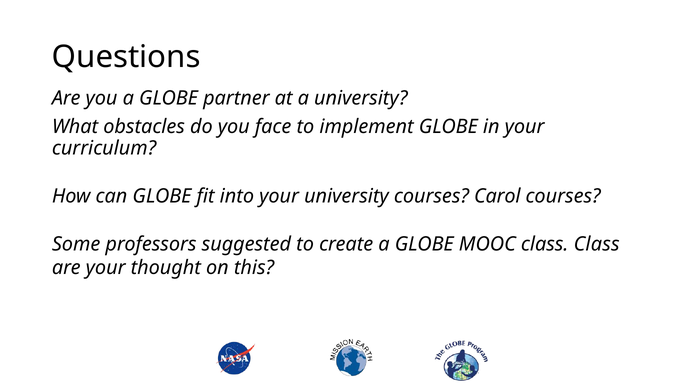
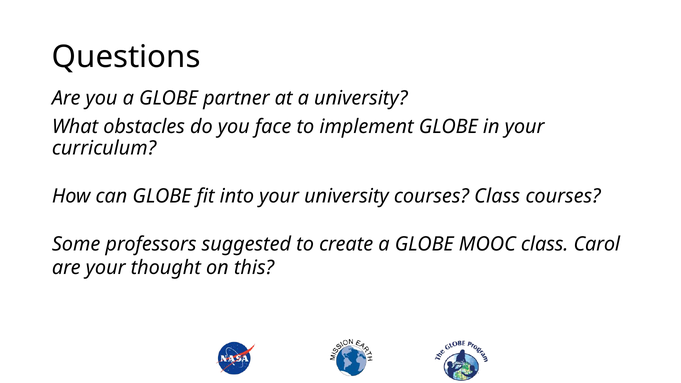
courses Carol: Carol -> Class (497, 196)
class Class: Class -> Carol (597, 244)
